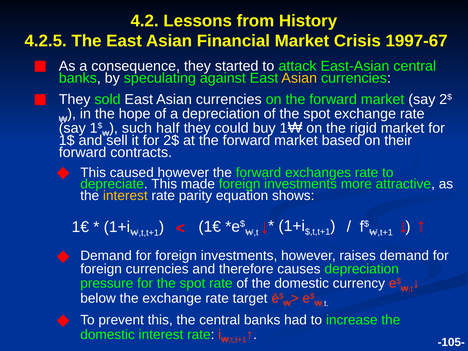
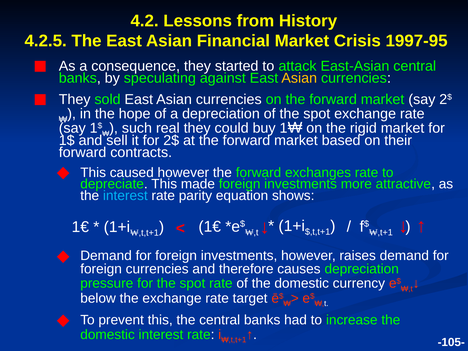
1997-67: 1997-67 -> 1997-95 (417, 41)
half: half -> real (168, 128)
interest colour: yellow -> light blue (125, 196)
